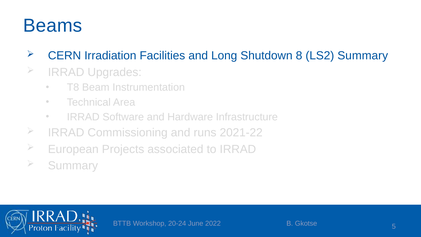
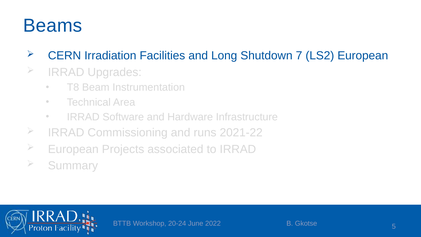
8: 8 -> 7 (299, 56)
LS2 Summary: Summary -> European (363, 56)
